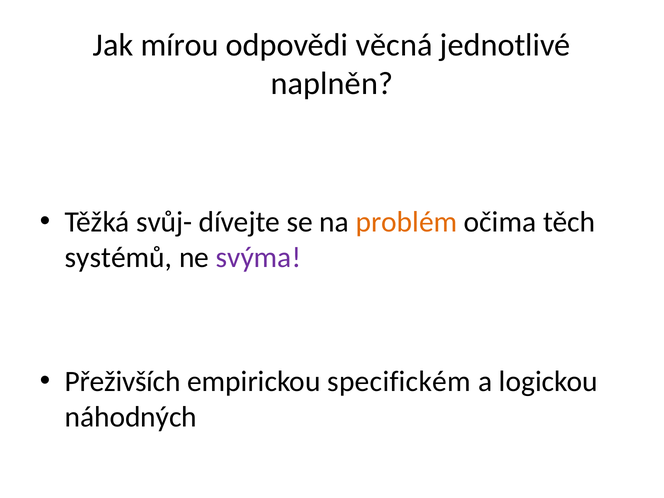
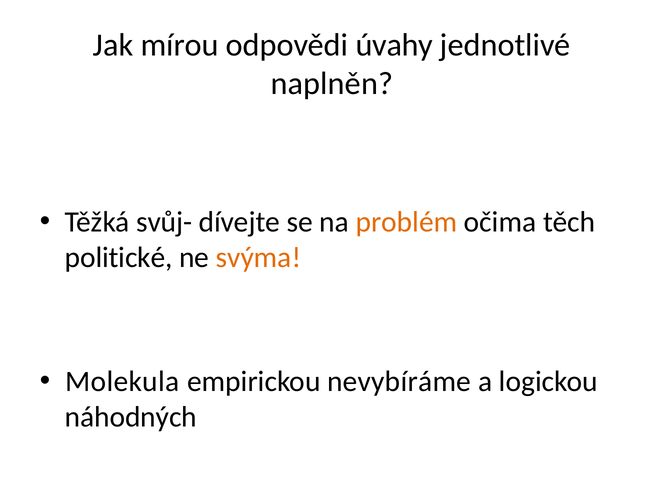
věcná: věcná -> úvahy (394, 45)
systémů: systémů -> politické (119, 257)
svýma colour: purple -> orange (258, 257)
Přeživších: Přeživších -> Molekula (122, 381)
specifickém: specifickém -> nevybíráme (399, 381)
